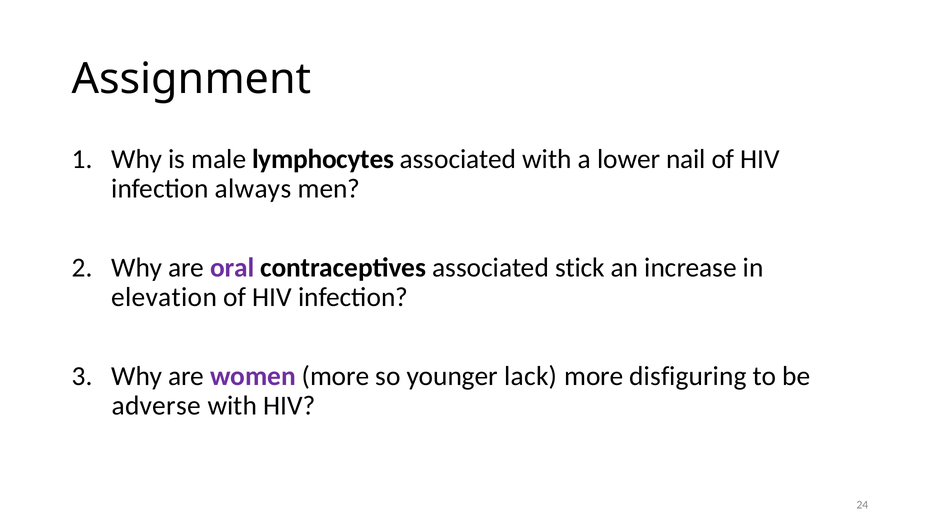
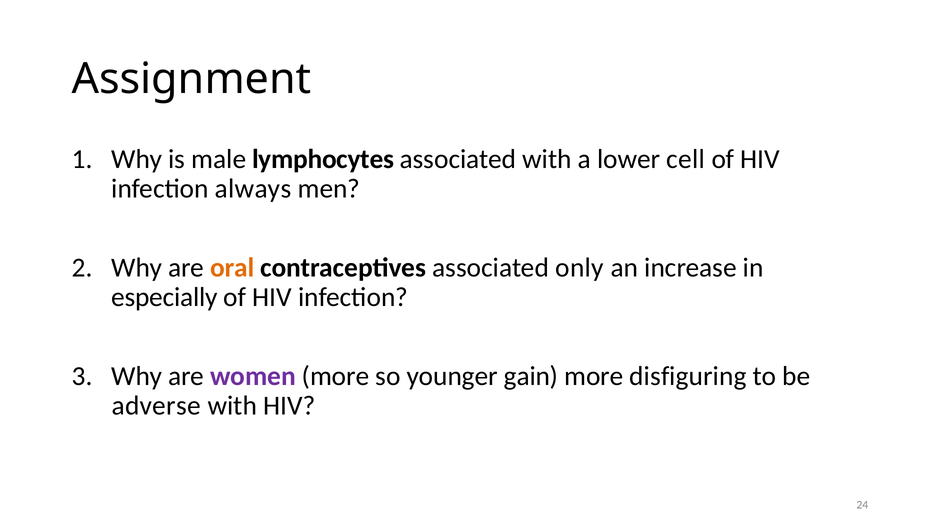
nail: nail -> cell (686, 159)
oral colour: purple -> orange (232, 267)
stick: stick -> only (580, 267)
elevation: elevation -> especially (164, 297)
lack: lack -> gain (531, 376)
